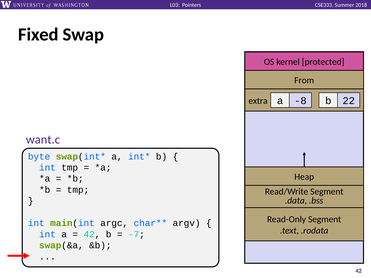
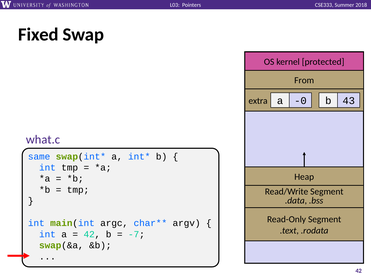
-8: -8 -> -0 (300, 101)
22: 22 -> 43 (349, 101)
want.c: want.c -> what.c (43, 140)
byte: byte -> same (39, 157)
